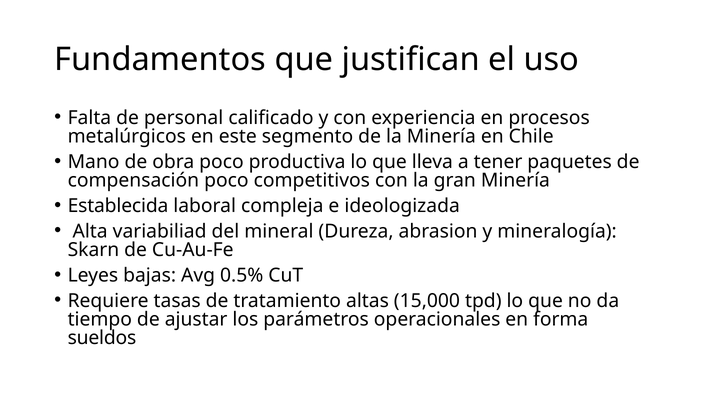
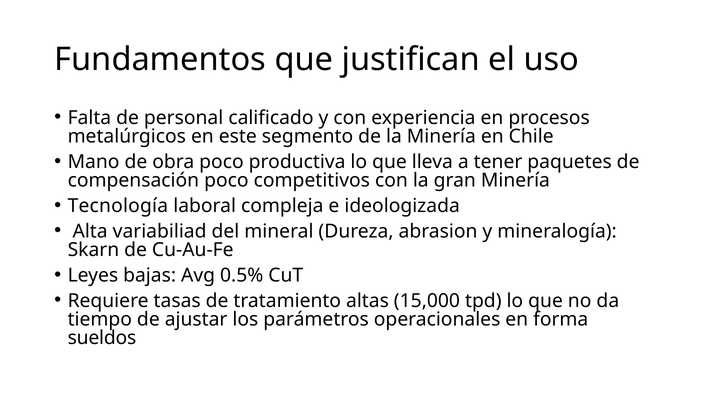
Establecida: Establecida -> Tecnología (118, 206)
